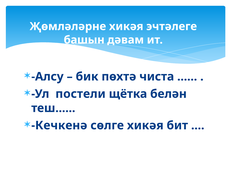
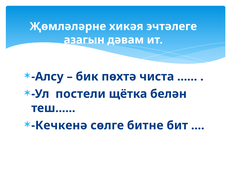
башын: башын -> азагын (84, 40)
сөлге хикәя: хикәя -> битне (145, 126)
